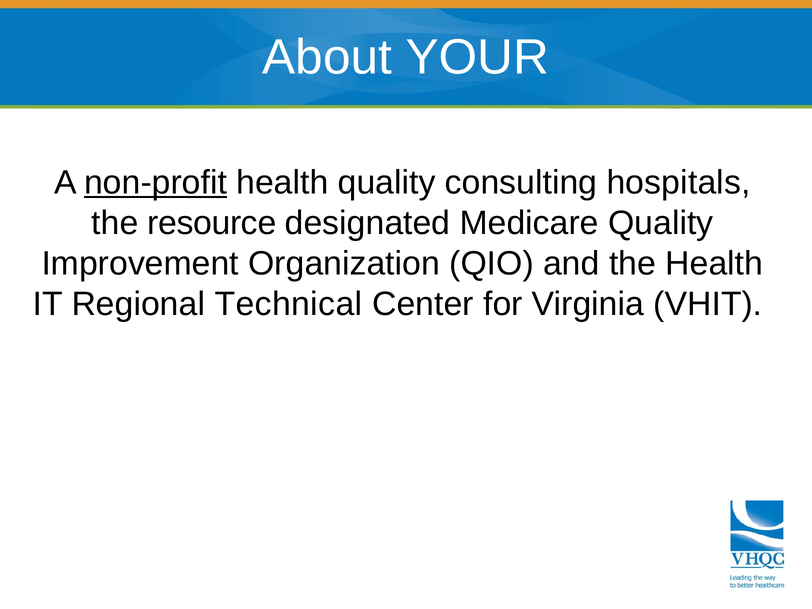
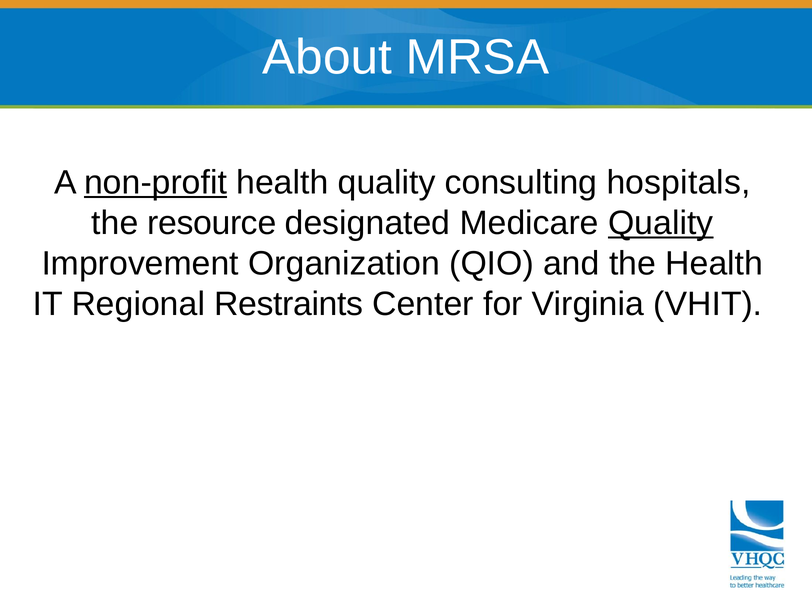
YOUR: YOUR -> MRSA (477, 58)
Quality underline: none -> present (661, 223)
Technical: Technical -> Restraints (289, 304)
